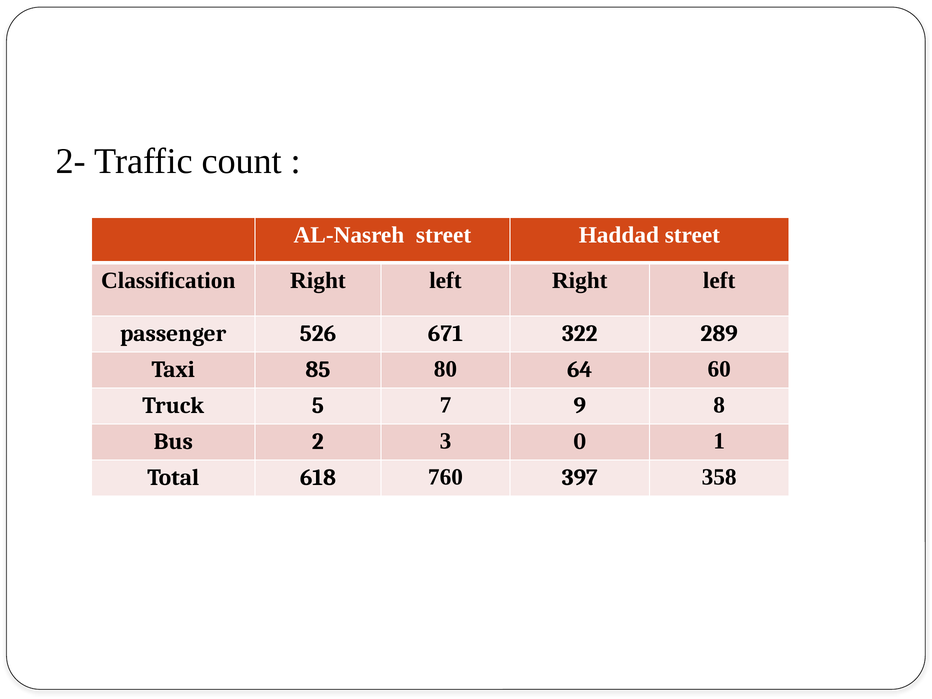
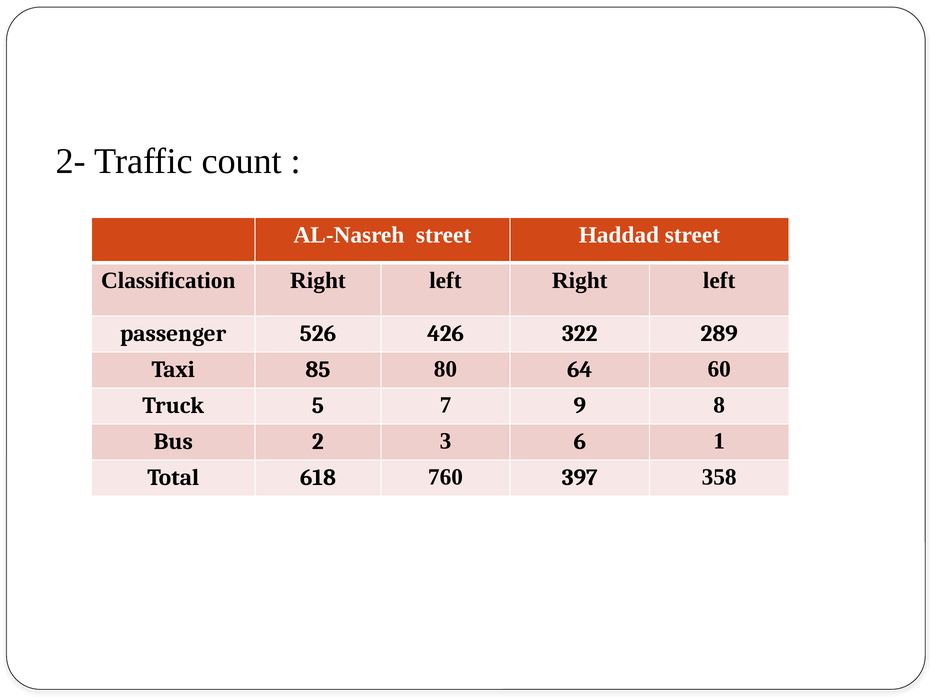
671: 671 -> 426 (446, 333)
0: 0 -> 6 (580, 441)
